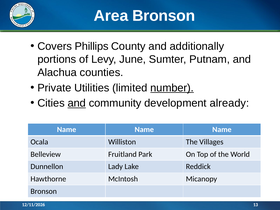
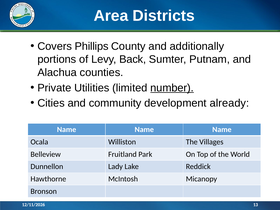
Area Bronson: Bronson -> Districts (164, 16)
June: June -> Back (133, 59)
and underline: present -> none (77, 103)
